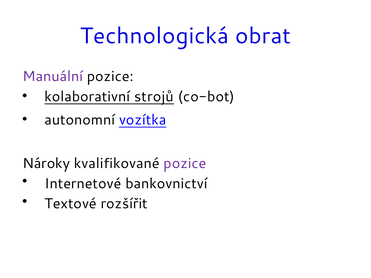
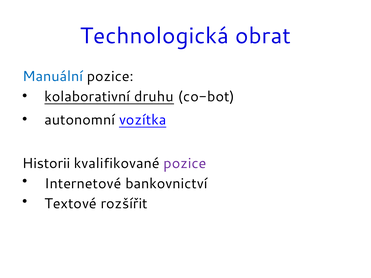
Manuální colour: purple -> blue (53, 76)
strojů: strojů -> druhu (154, 97)
Nároky: Nároky -> Historii (46, 163)
